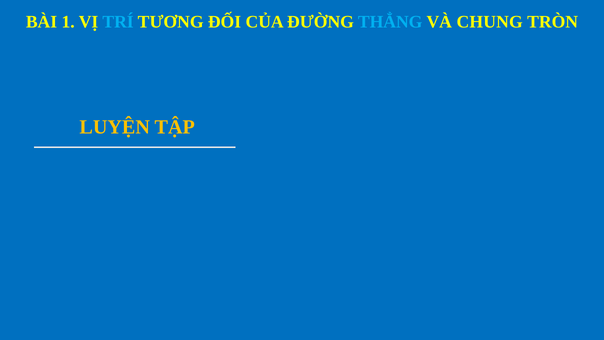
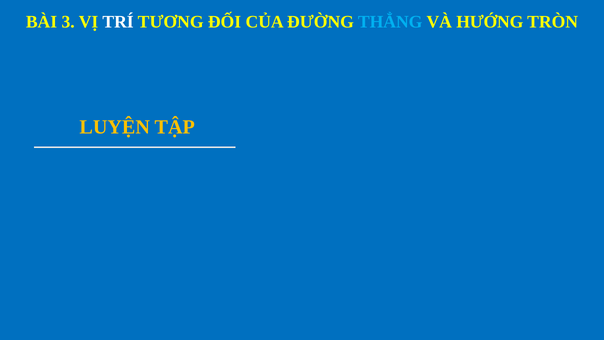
1: 1 -> 3 (68, 22)
TRÍ colour: light blue -> white (118, 22)
CHUNG: CHUNG -> HƯỚNG (490, 22)
